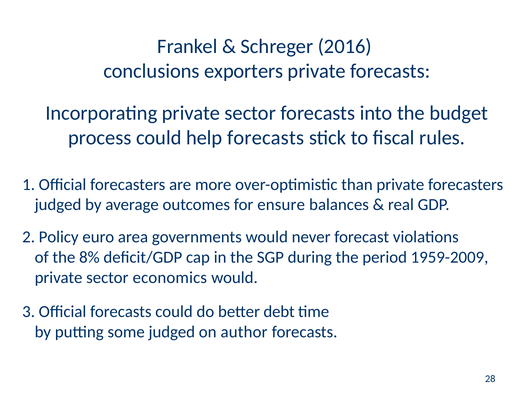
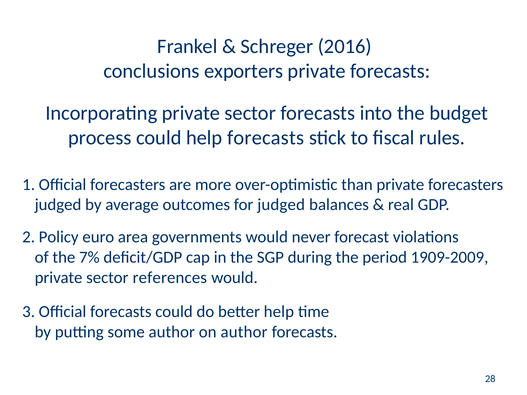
for ensure: ensure -> judged (281, 205)
8%: 8% -> 7% (89, 257)
1959-2009: 1959-2009 -> 1909-2009 (450, 257)
economics: economics -> references (170, 278)
better debt: debt -> help (279, 312)
some judged: judged -> author (172, 332)
